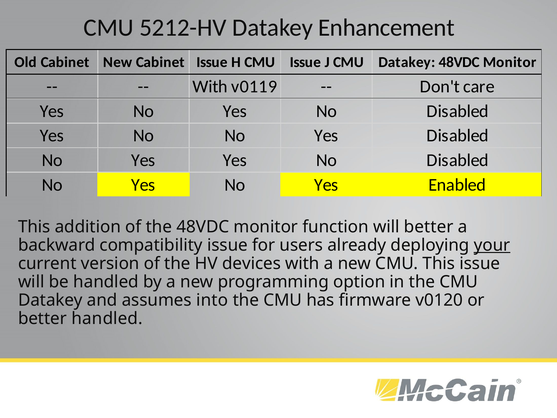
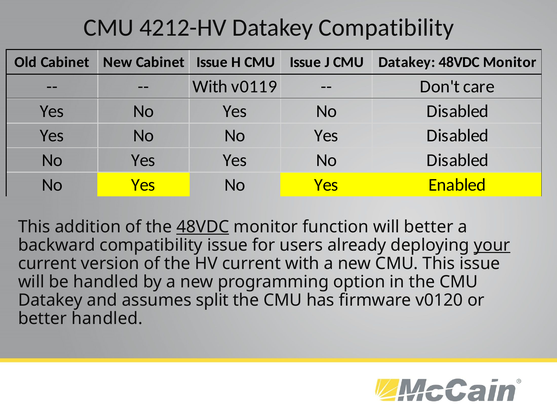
5212-HV: 5212-HV -> 4212-HV (183, 28)
Datakey Enhancement: Enhancement -> Compatibility (386, 28)
48VDC underline: none -> present (203, 227)
HV devices: devices -> current (251, 263)
into: into -> split (212, 300)
